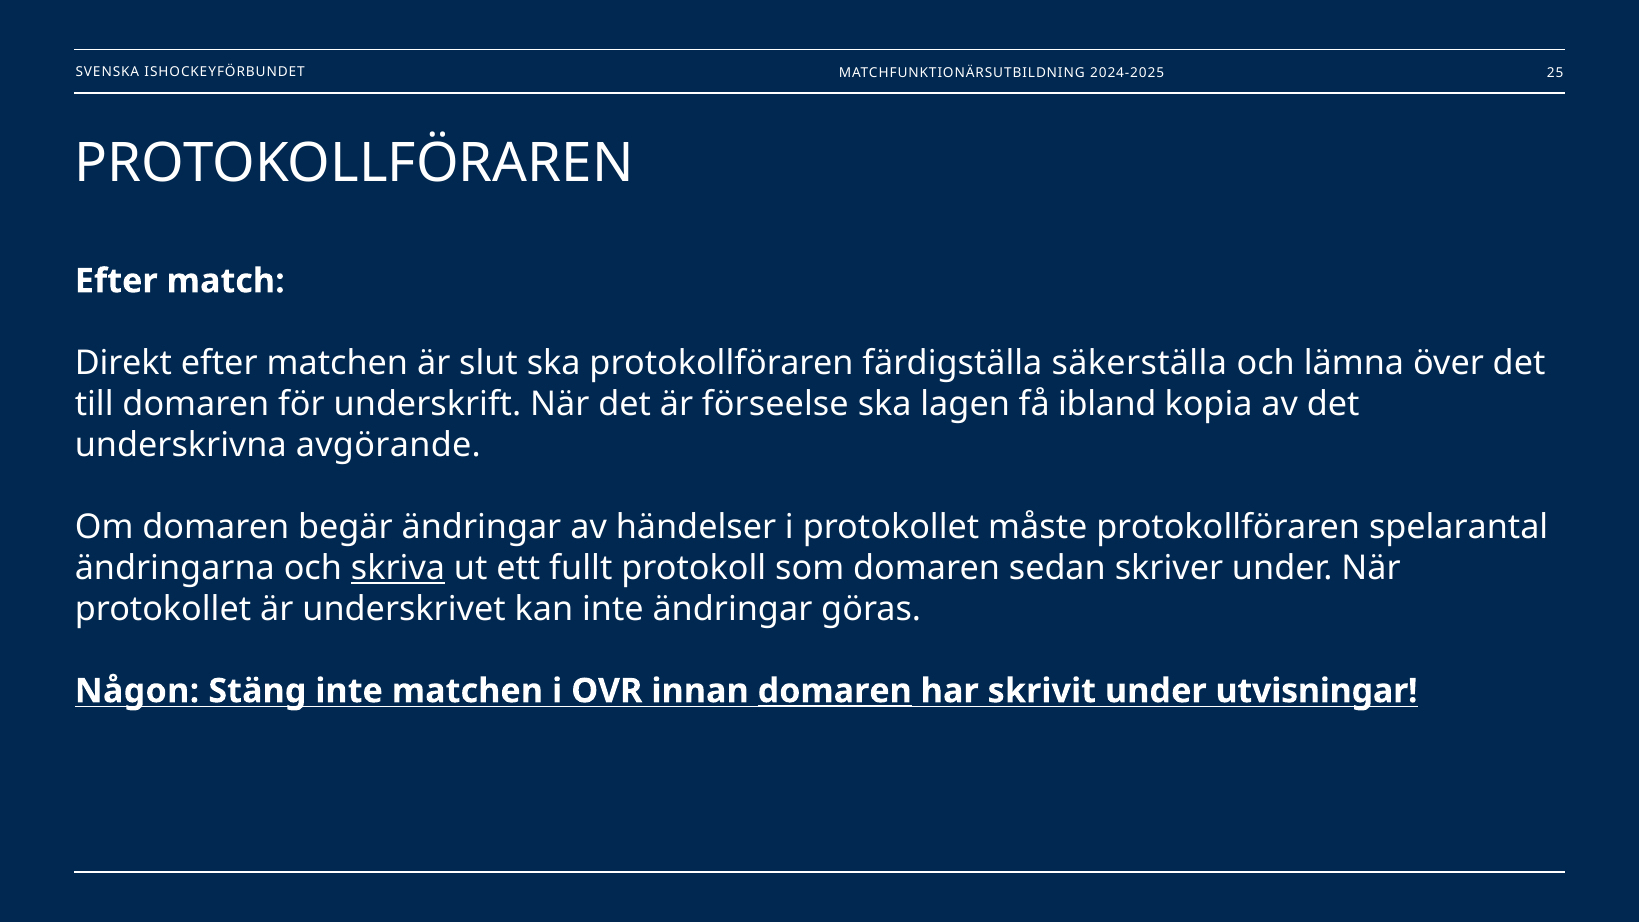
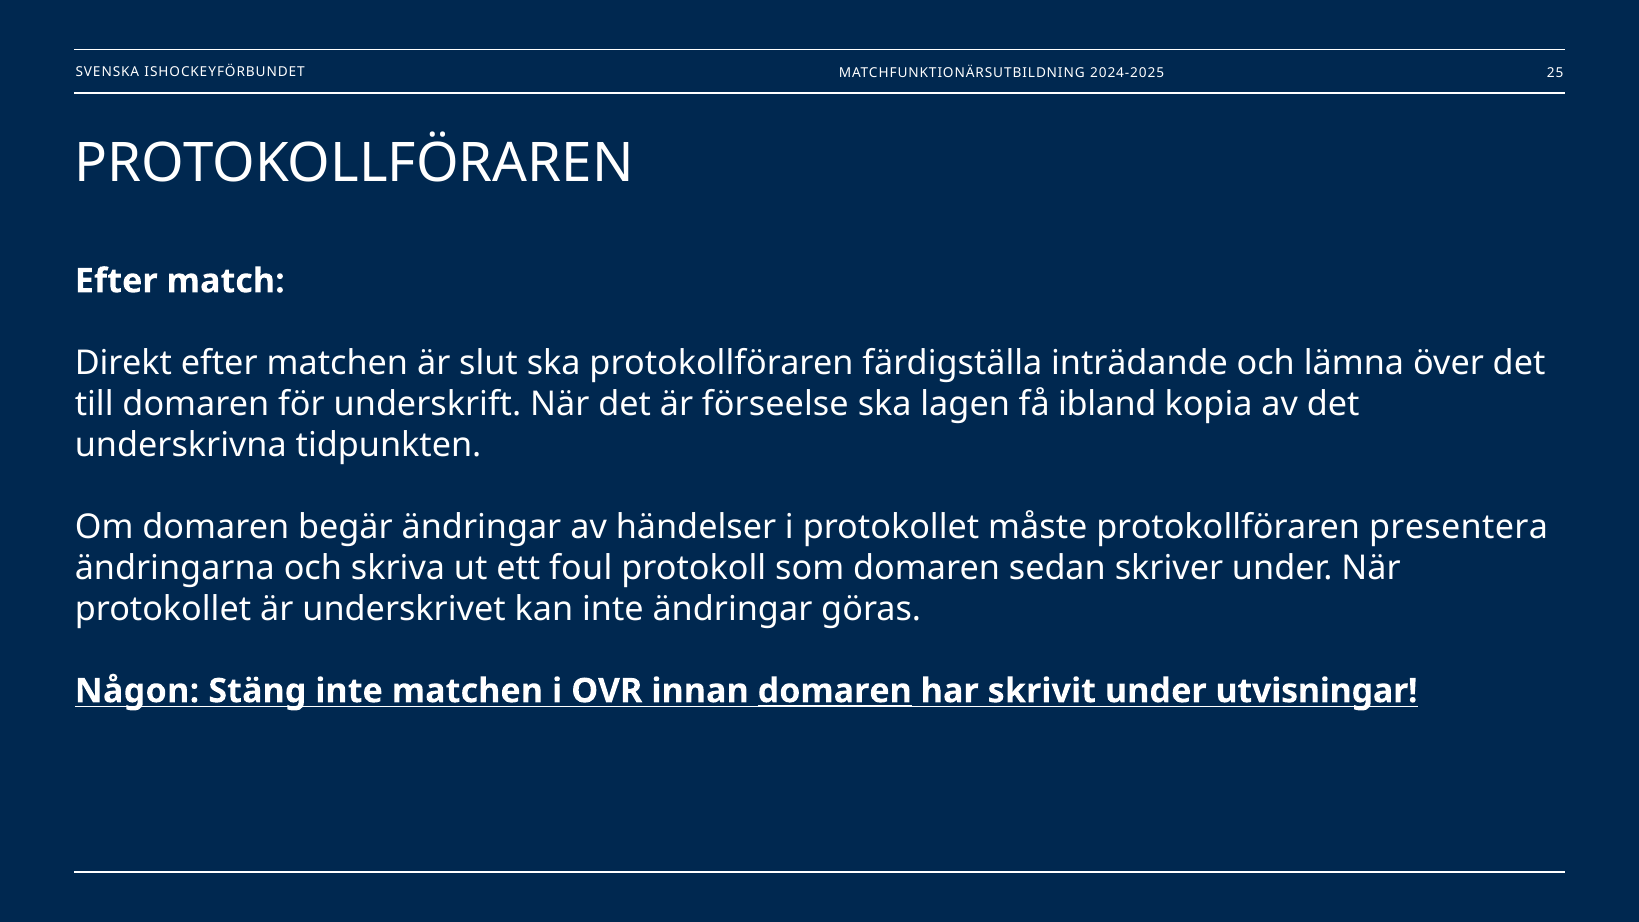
säkerställa: säkerställa -> inträdande (1140, 363)
avgörande: avgörande -> tidpunkten (389, 445)
spelarantal: spelarantal -> presentera (1459, 527)
skriva underline: present -> none (398, 568)
fullt: fullt -> foul (581, 568)
